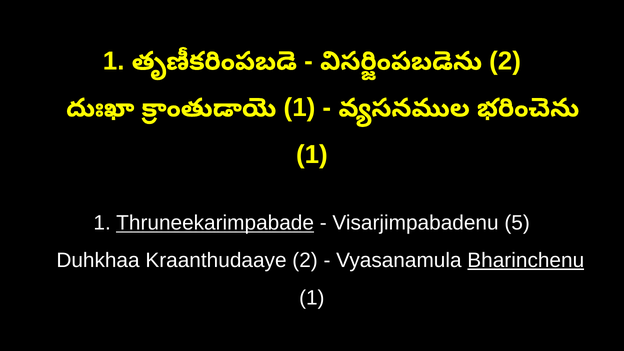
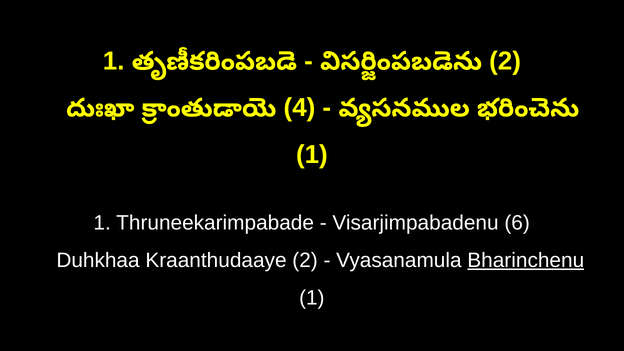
1: 1 -> 4 (299, 108)
Thruneekarimpabade underline: present -> none (215, 223)
5: 5 -> 6 (517, 223)
